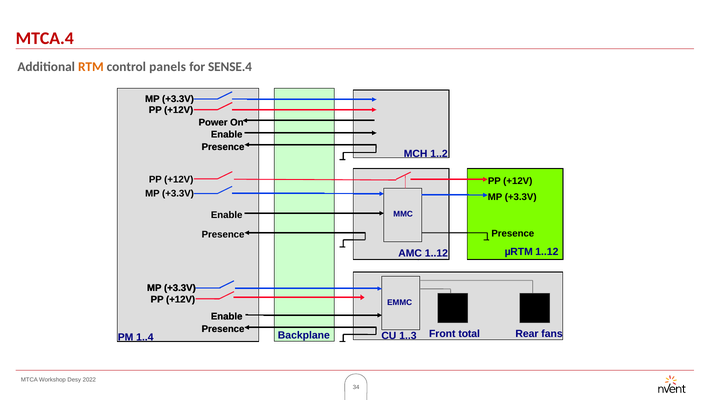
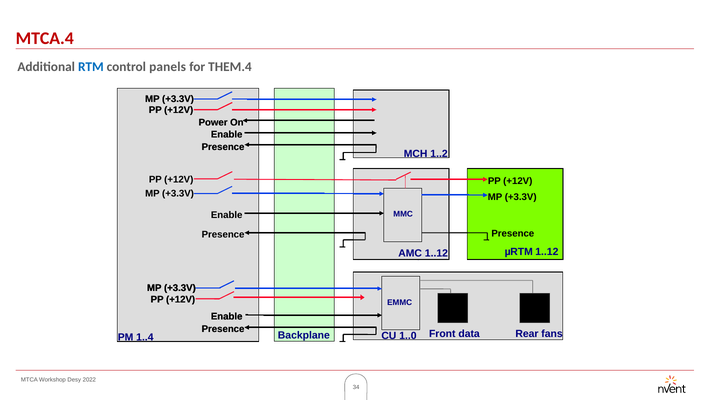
RTM colour: orange -> blue (91, 67)
SENSE.4: SENSE.4 -> THEM.4 (230, 67)
total: total -> data (469, 334)
1..3: 1..3 -> 1..0 (408, 336)
